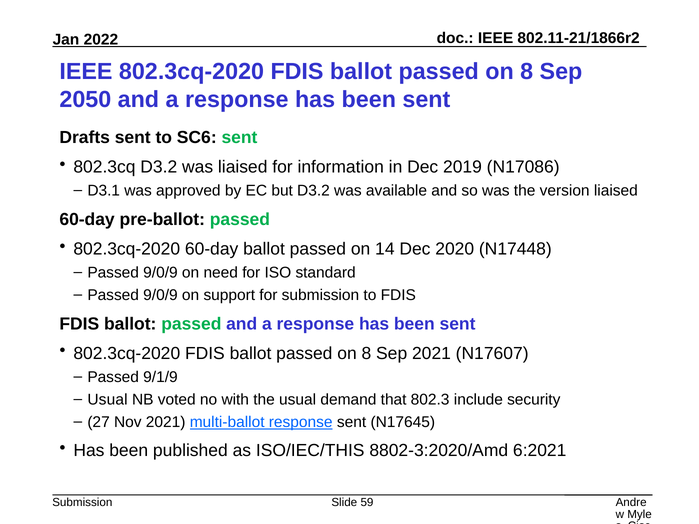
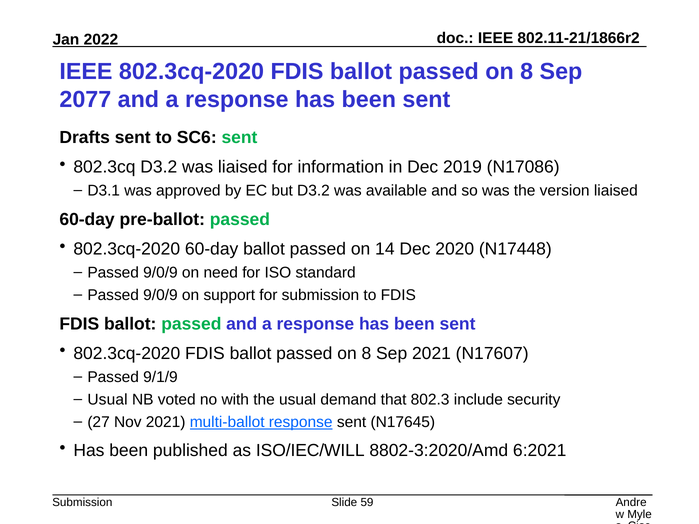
2050: 2050 -> 2077 (85, 100)
ISO/IEC/THIS: ISO/IEC/THIS -> ISO/IEC/WILL (310, 451)
